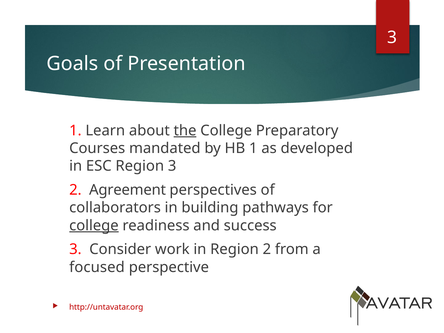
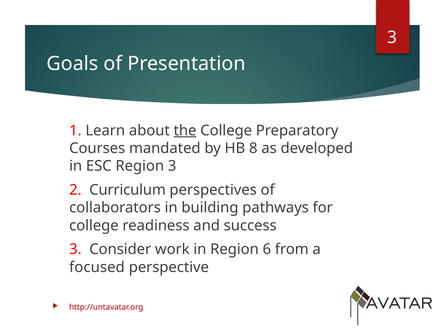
HB 1: 1 -> 8 (253, 148)
Agreement: Agreement -> Curriculum (128, 190)
college underline: present -> none (94, 226)
Region 2: 2 -> 6 (267, 249)
